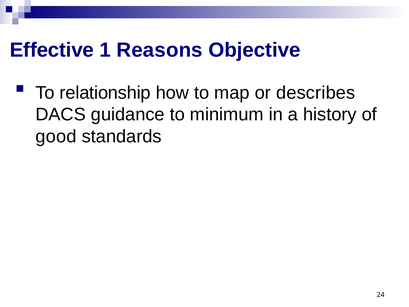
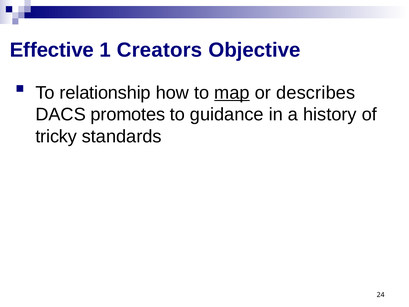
Reasons: Reasons -> Creators (160, 50)
map underline: none -> present (232, 93)
guidance: guidance -> promotes (128, 114)
minimum: minimum -> guidance (227, 114)
good: good -> tricky (56, 136)
